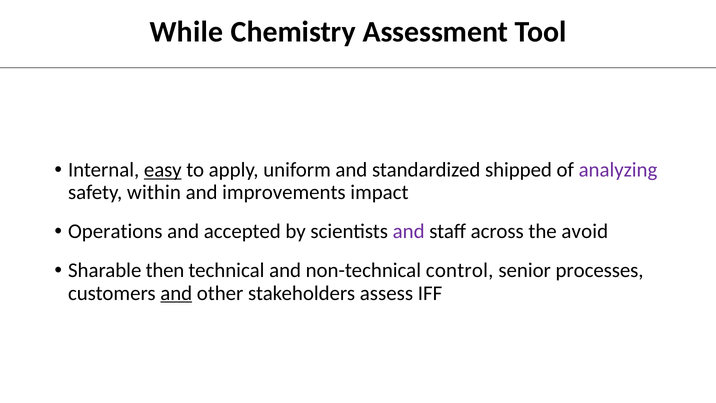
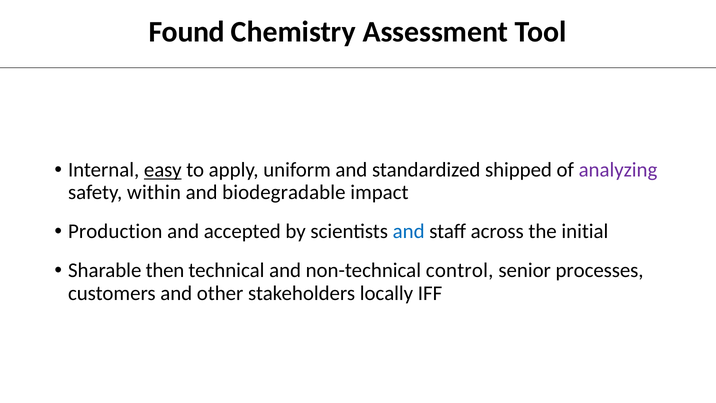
While: While -> Found (187, 32)
improvements: improvements -> biodegradable (284, 192)
Operations: Operations -> Production (115, 231)
and colour: purple -> blue (409, 231)
avoid: avoid -> initial (585, 231)
and underline: present -> none (176, 293)
assess: assess -> locally (386, 293)
